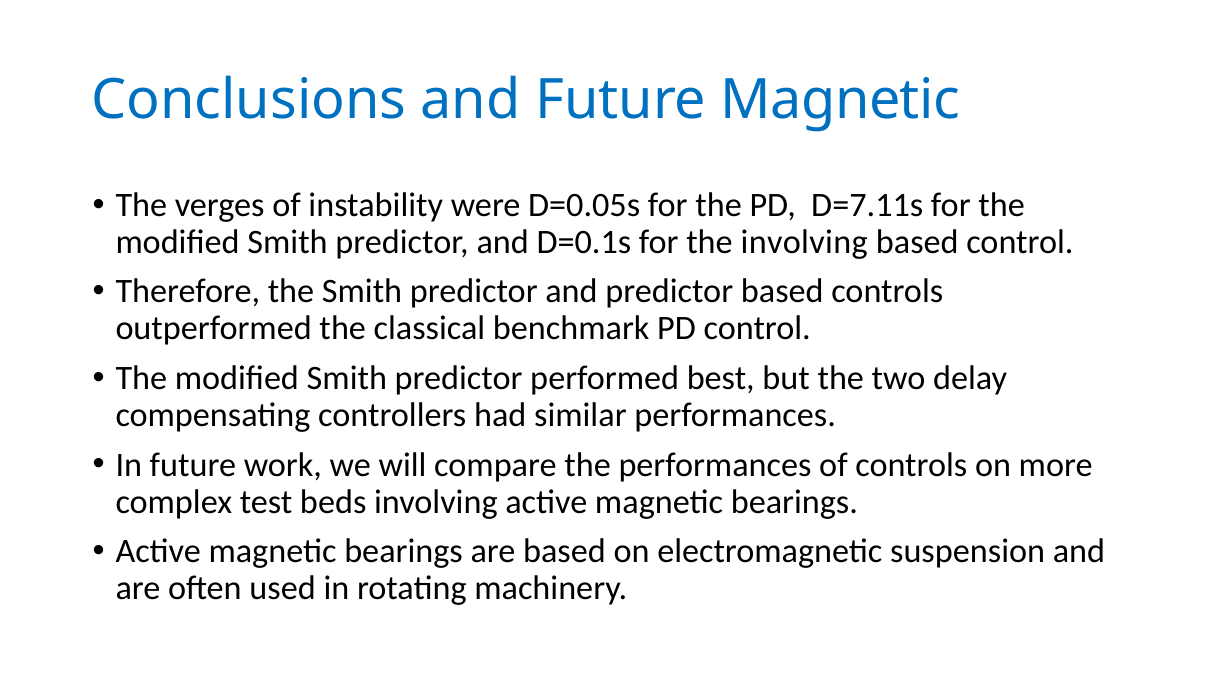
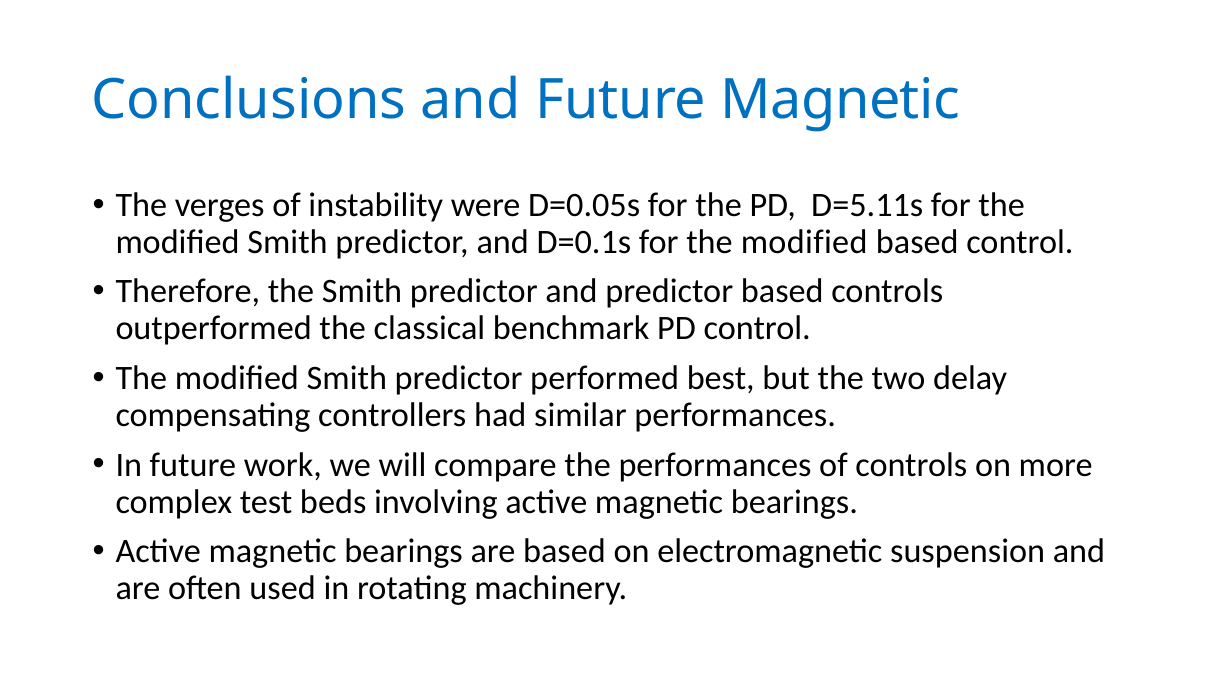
D=7.11s: D=7.11s -> D=5.11s (867, 205)
D=0.1s for the involving: involving -> modified (804, 242)
